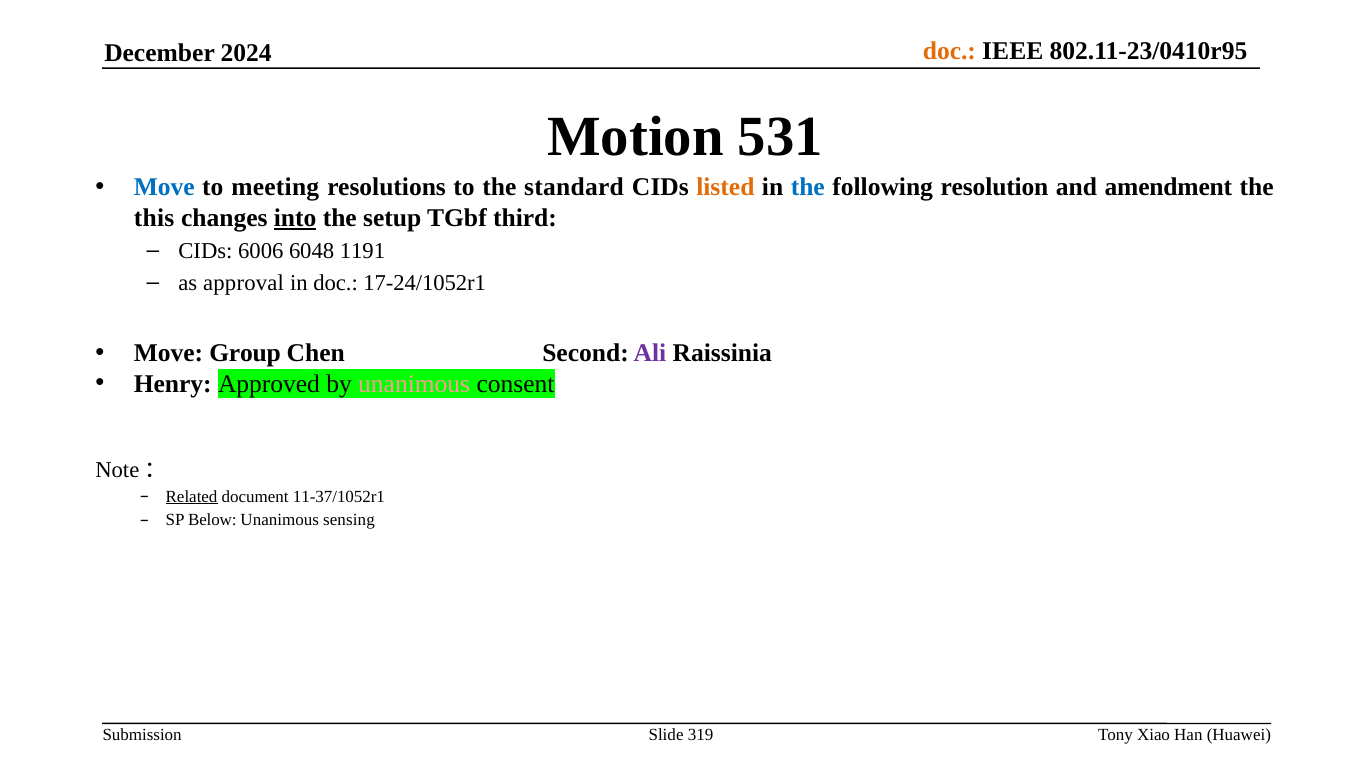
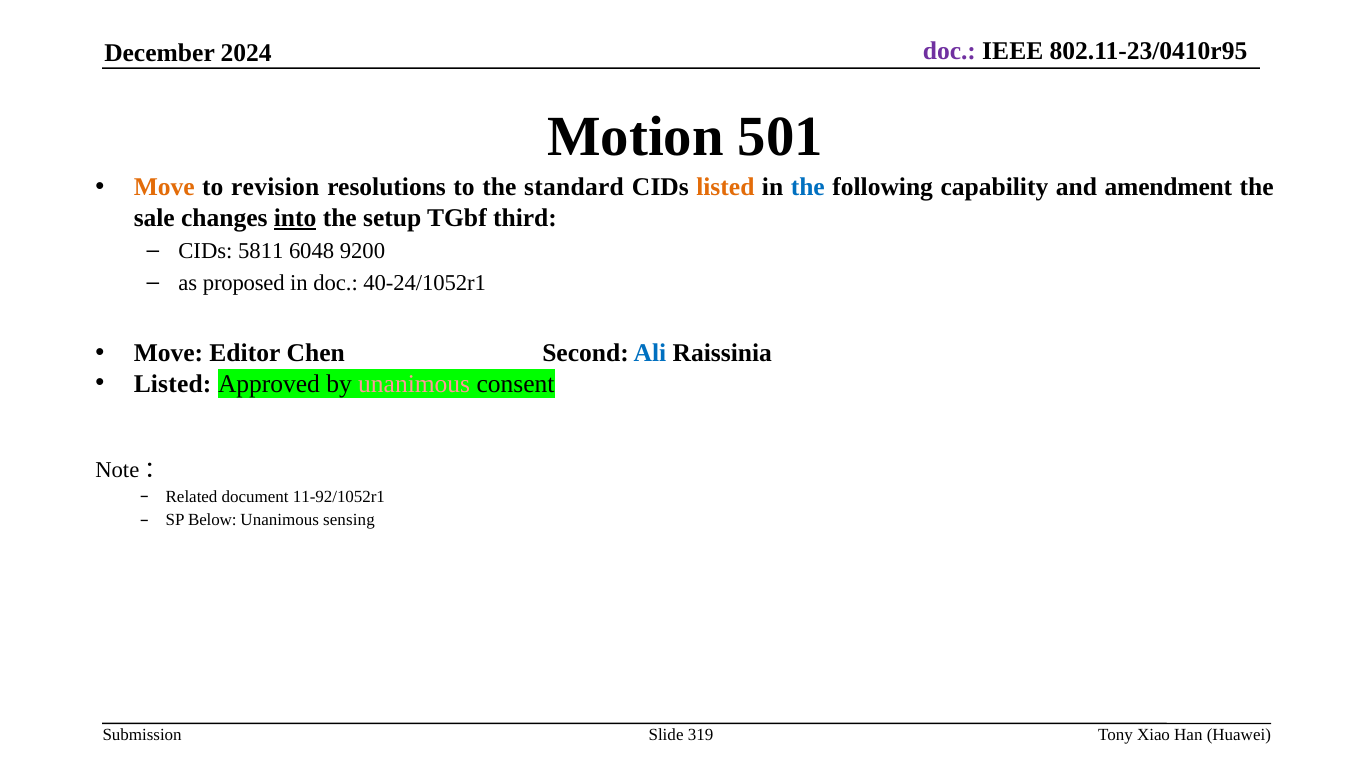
doc colour: orange -> purple (949, 51)
531: 531 -> 501 (780, 137)
Move colour: blue -> orange (164, 187)
meeting: meeting -> revision (275, 187)
resolution: resolution -> capability (994, 187)
this: this -> sale (154, 218)
6006: 6006 -> 5811 (261, 251)
1191: 1191 -> 9200 (362, 251)
approval: approval -> proposed (244, 283)
17-24/1052r1: 17-24/1052r1 -> 40-24/1052r1 (425, 283)
Group: Group -> Editor (245, 353)
Ali colour: purple -> blue (650, 353)
Henry: Henry -> Listed (173, 384)
Related underline: present -> none (192, 496)
11-37/1052r1: 11-37/1052r1 -> 11-92/1052r1 (339, 496)
